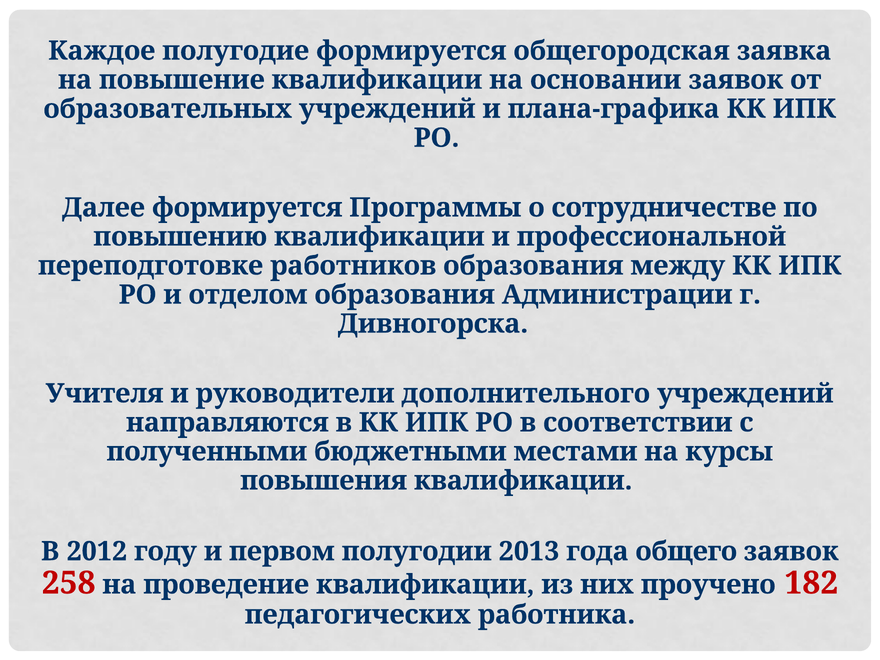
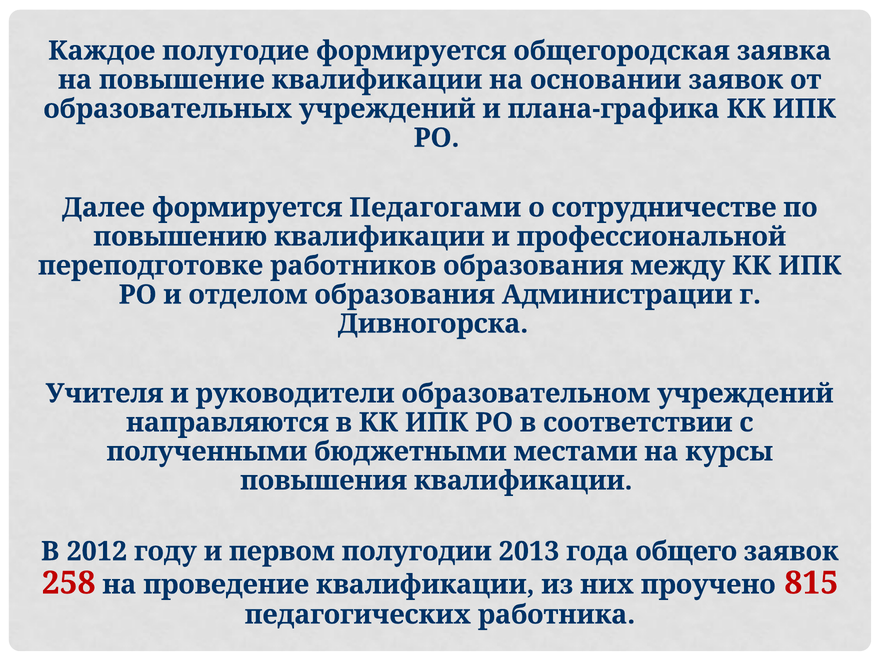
Программы: Программы -> Педагогами (435, 208)
дополнительного: дополнительного -> образовательном (526, 394)
182: 182 -> 815 (811, 583)
